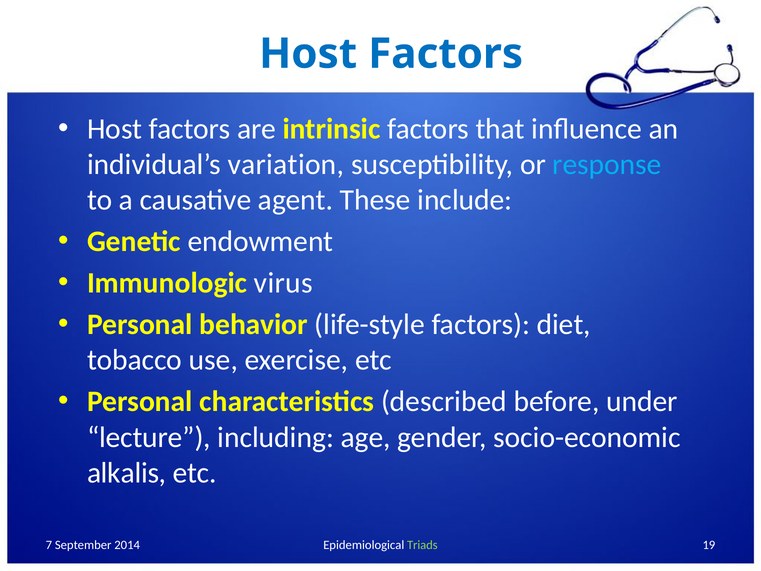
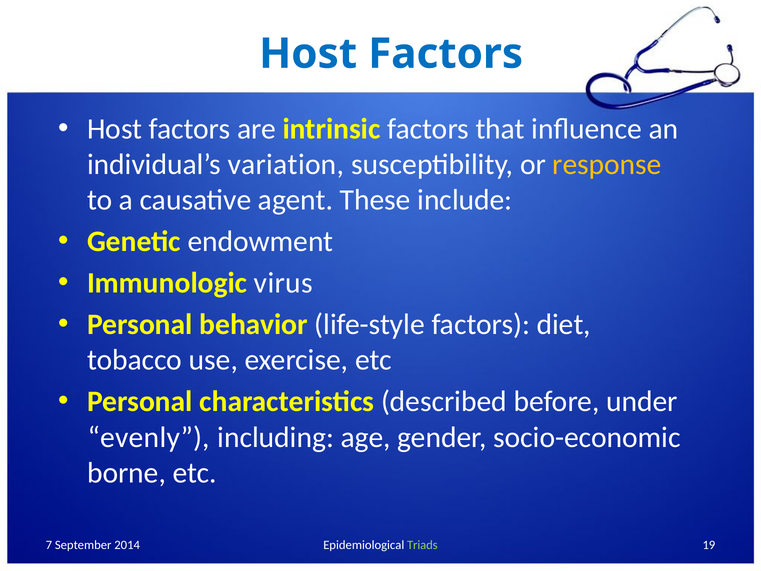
response colour: light blue -> yellow (607, 165)
lecture: lecture -> evenly (149, 437)
alkalis: alkalis -> borne (127, 473)
